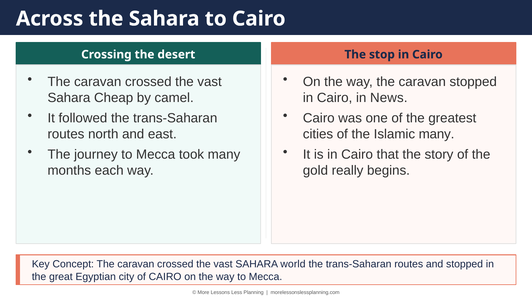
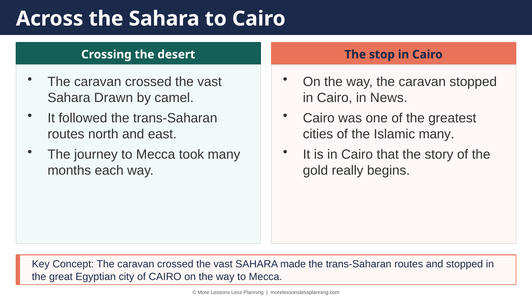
Cheap: Cheap -> Drawn (114, 98)
world: world -> made (293, 264)
